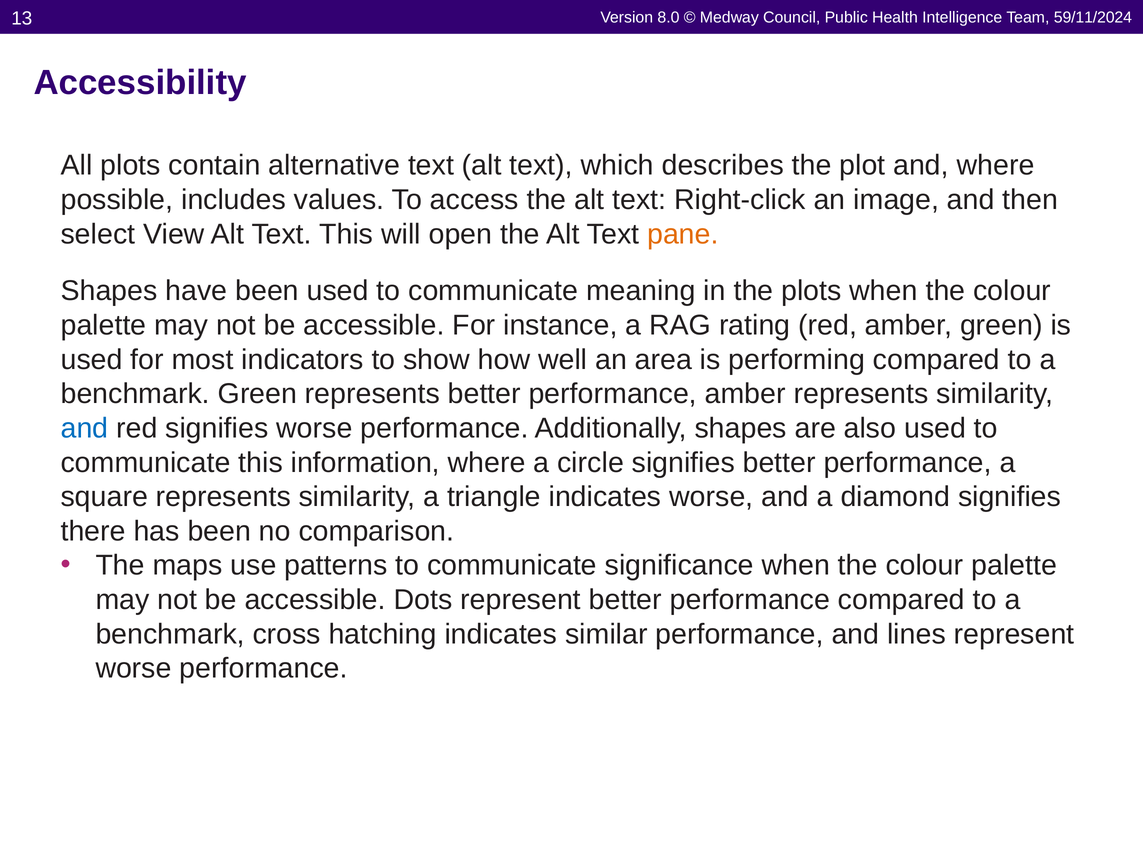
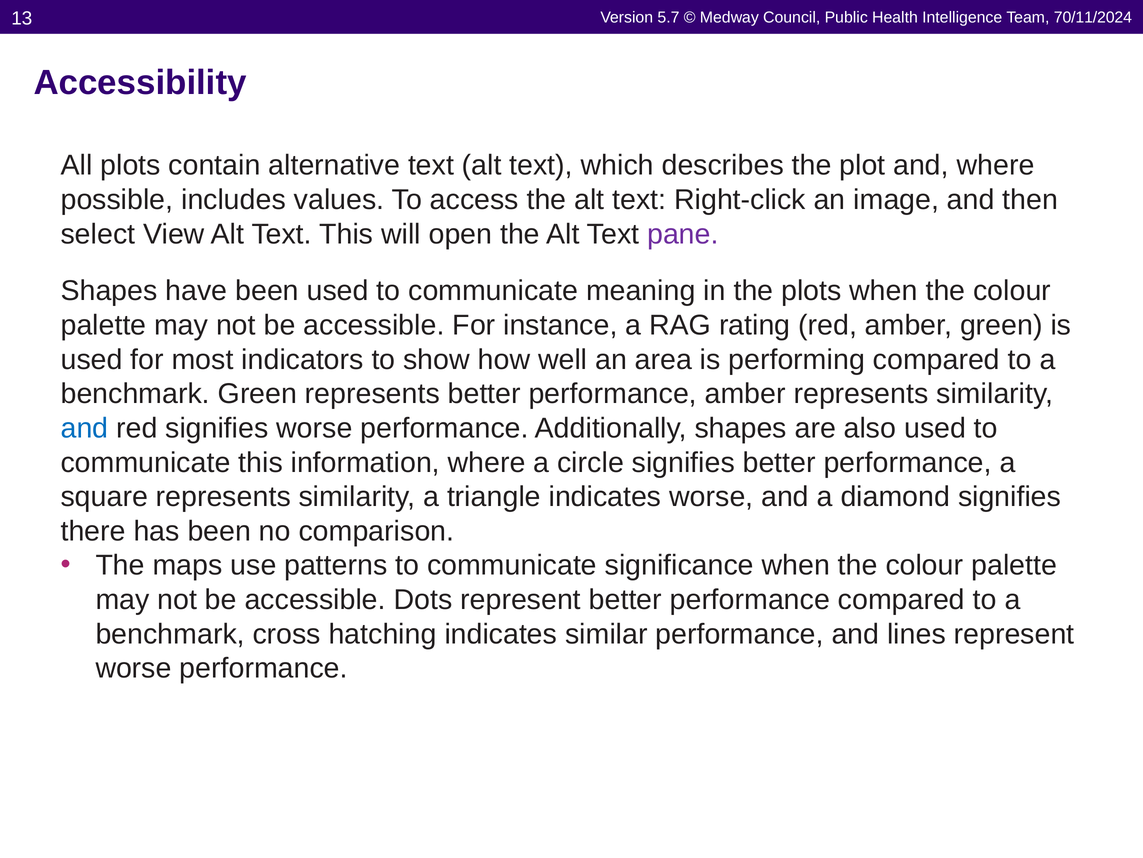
8.0: 8.0 -> 5.7 (668, 17)
59/11/2024: 59/11/2024 -> 70/11/2024 (1093, 17)
pane colour: orange -> purple (683, 234)
